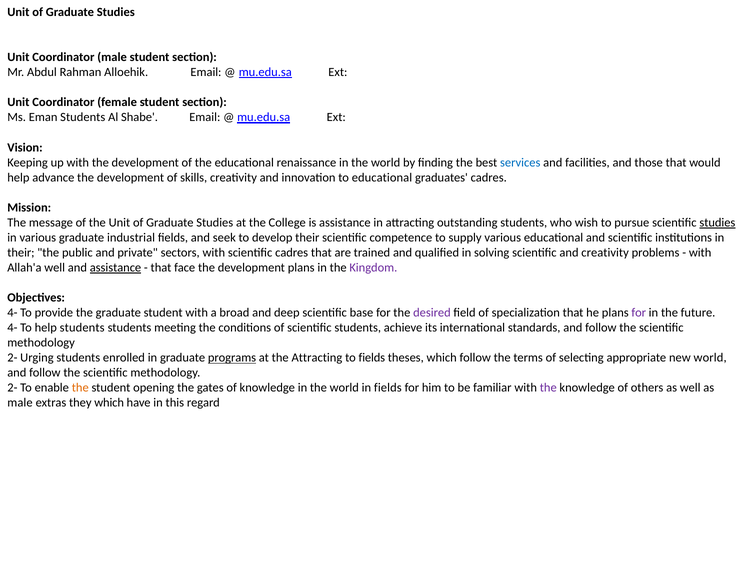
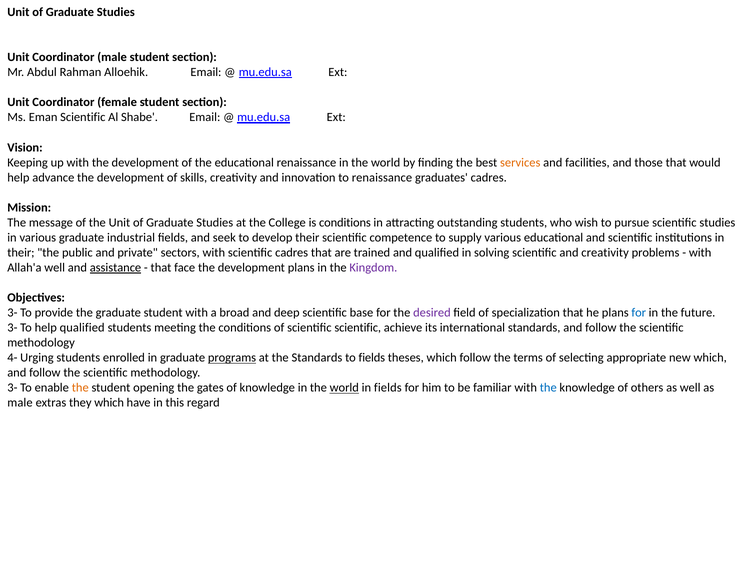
Eman Students: Students -> Scientific (83, 117)
services colour: blue -> orange (520, 163)
to educational: educational -> renaissance (382, 178)
is assistance: assistance -> conditions (345, 223)
studies underline: present -> none (717, 223)
4-: 4- -> 3- (12, 313)
for colour: purple -> blue (639, 313)
4-: 4- -> 3- (12, 328)
help students: students -> qualified (82, 328)
scientific students: students -> scientific (358, 328)
2-: 2- -> 4- (12, 358)
the Attracting: Attracting -> Standards (317, 358)
new world: world -> which (710, 358)
2-: 2- -> 3- (12, 388)
world underline: none -> present (344, 388)
the colour: purple -> blue (548, 388)
